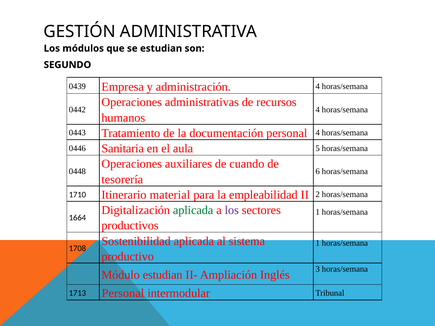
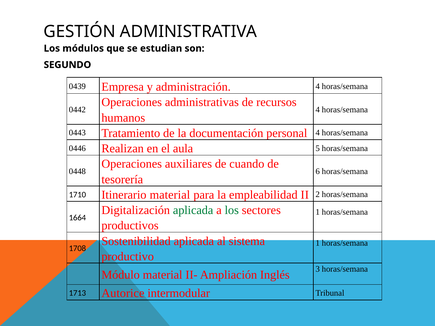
Sanitaria: Sanitaria -> Realizan (123, 149)
los colour: purple -> green (232, 210)
Módulo estudian: estudian -> material (163, 275)
1713 Personal: Personal -> Autorice (123, 294)
